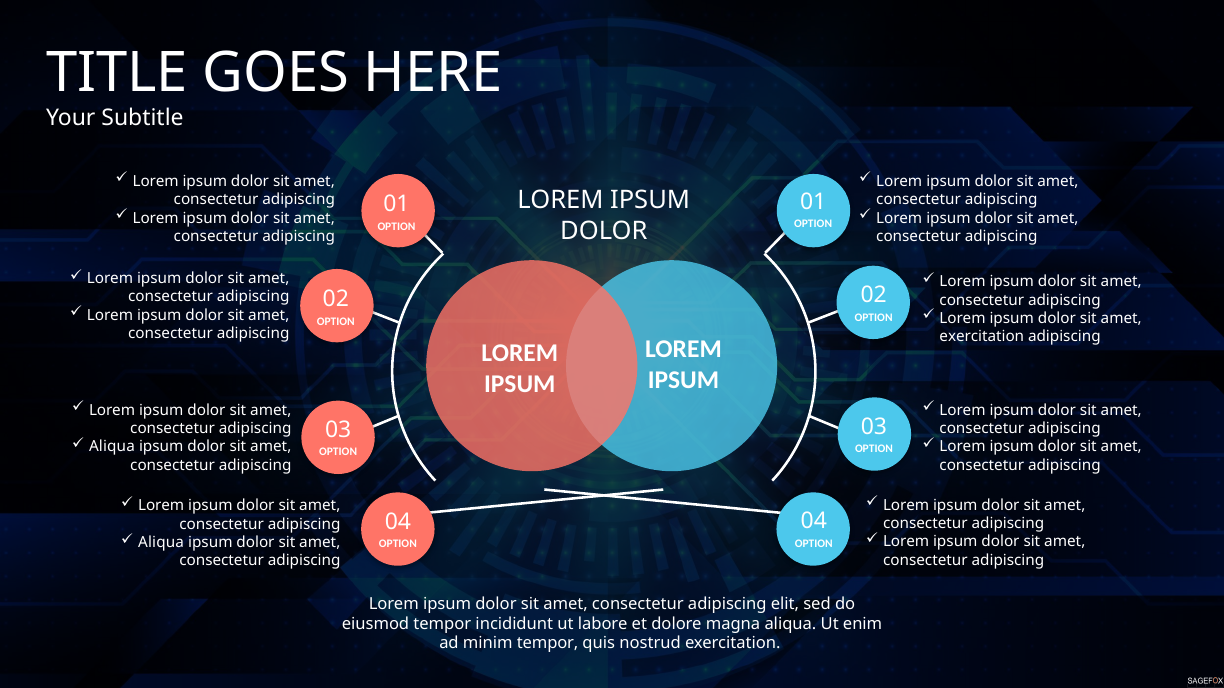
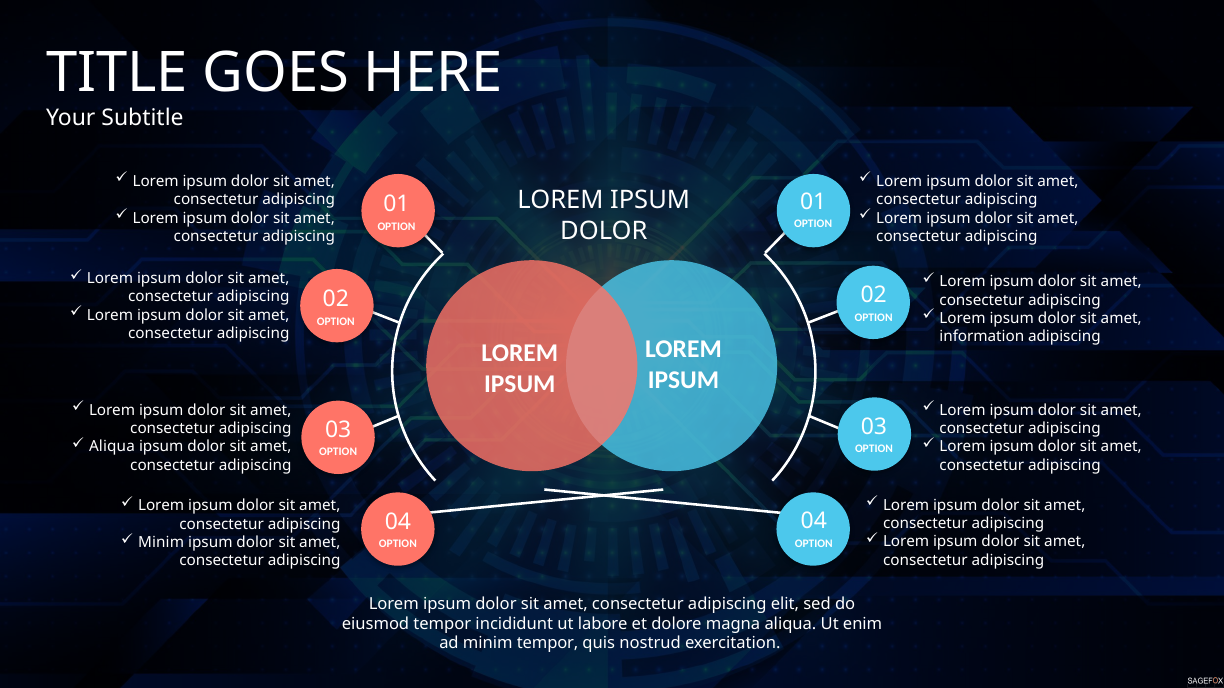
exercitation: exercitation -> information (982, 337)
Aliqua: Aliqua -> Minim (161, 543)
